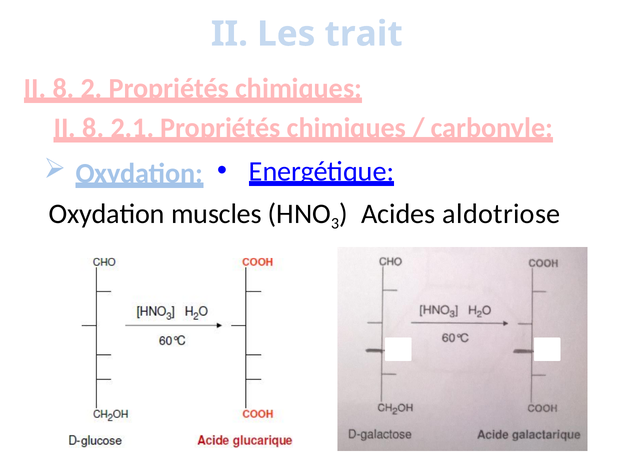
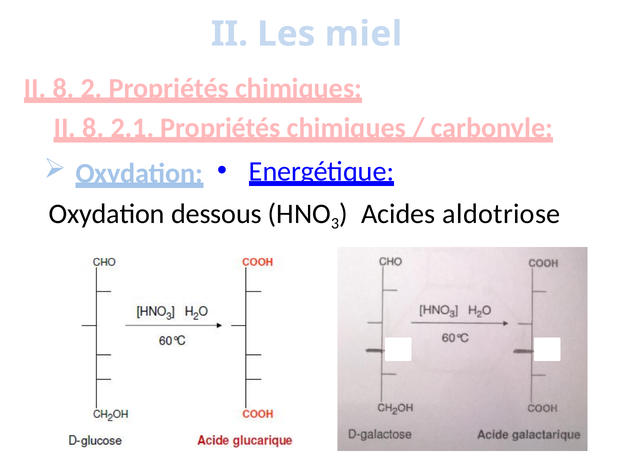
trait: trait -> miel (363, 34)
muscles: muscles -> dessous (216, 214)
